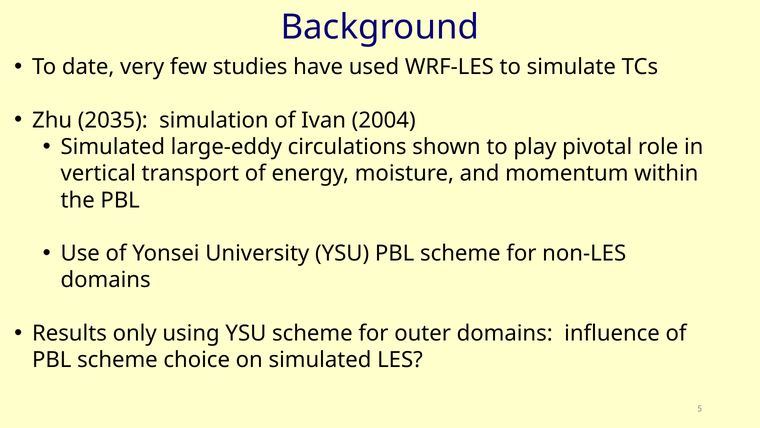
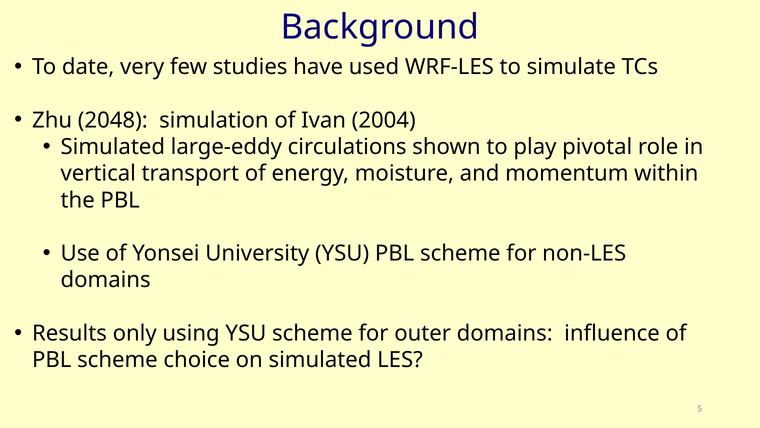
2035: 2035 -> 2048 (113, 120)
